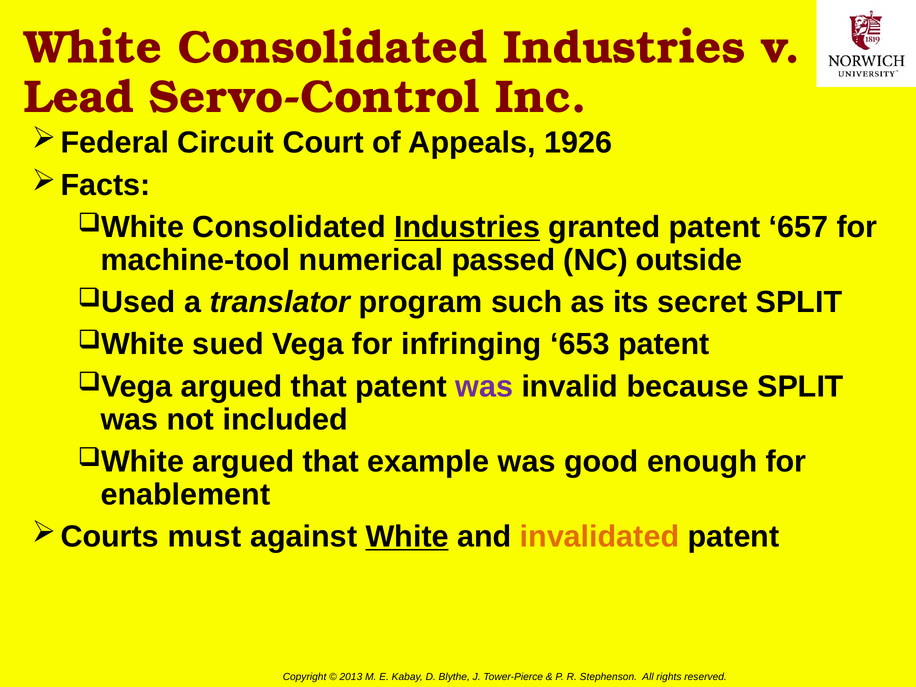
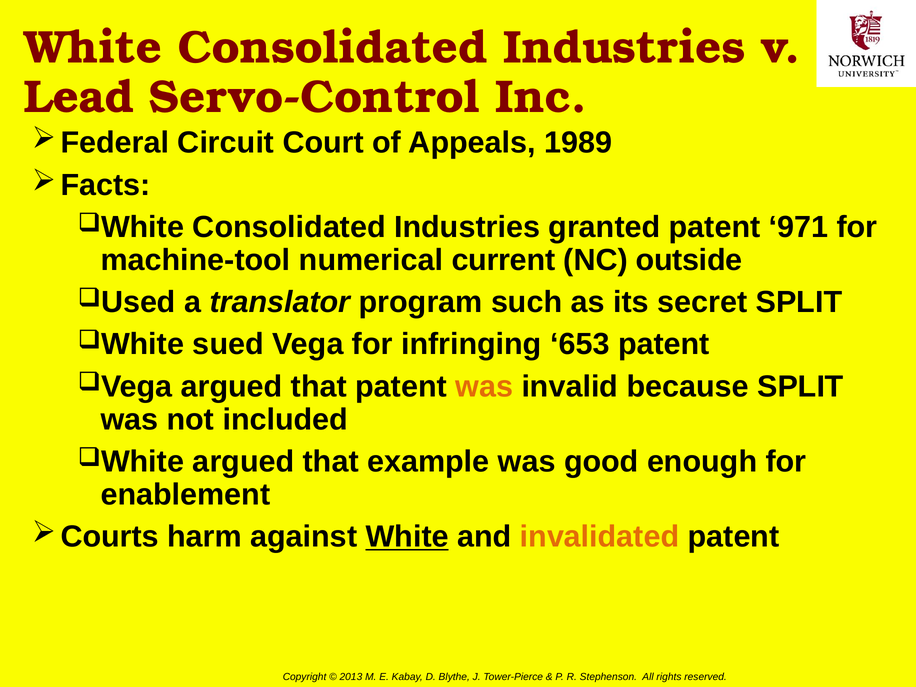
1926: 1926 -> 1989 (578, 143)
Industries underline: present -> none (467, 227)
657: 657 -> 971 (799, 227)
passed: passed -> current (503, 260)
was colour: purple -> orange (484, 386)
must: must -> harm (205, 537)
